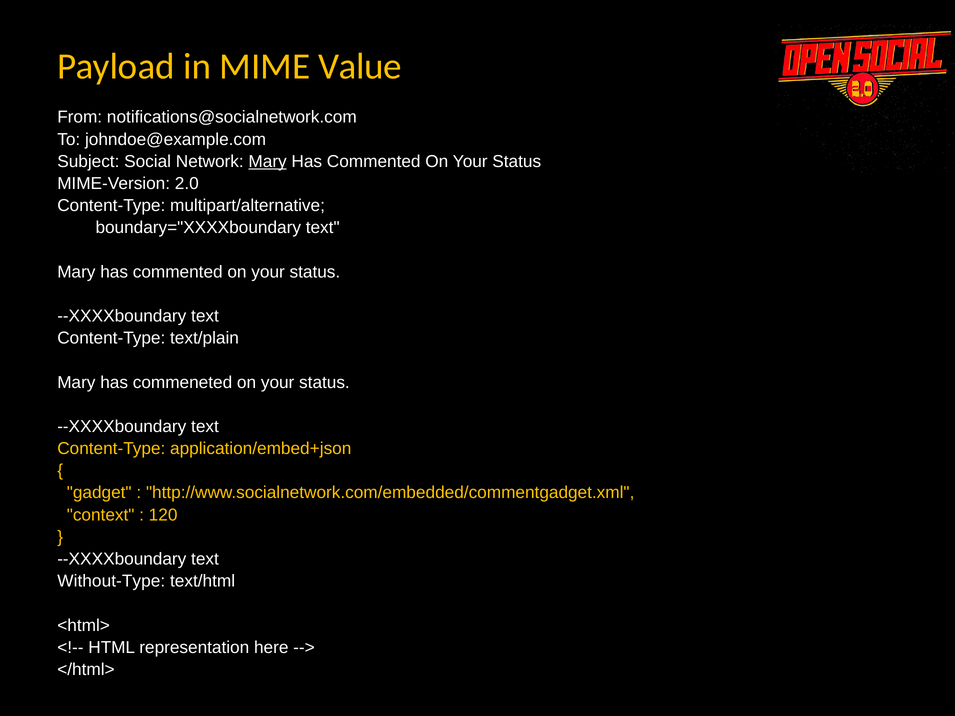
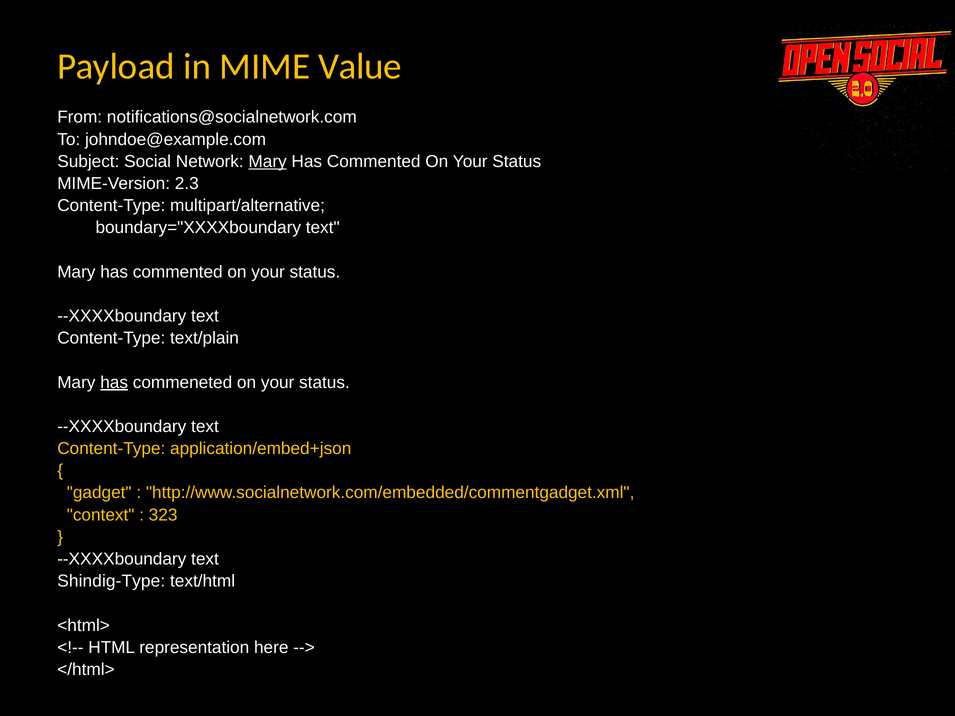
2.0: 2.0 -> 2.3 (187, 184)
has underline: none -> present (114, 382)
120: 120 -> 323 (163, 515)
Without-Type: Without-Type -> Shindig-Type (111, 581)
